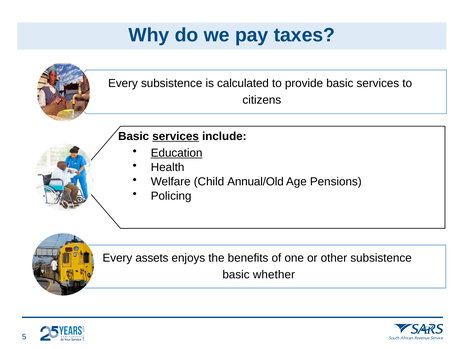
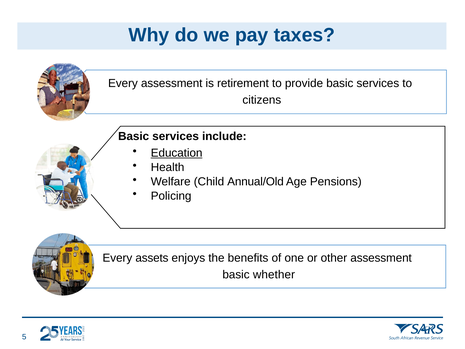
Every subsistence: subsistence -> assessment (172, 83)
calculated: calculated -> retirement (243, 83)
services underline: present -> none (176, 136)
other subsistence: subsistence -> assessment (381, 258)
